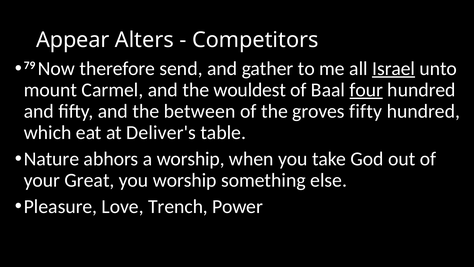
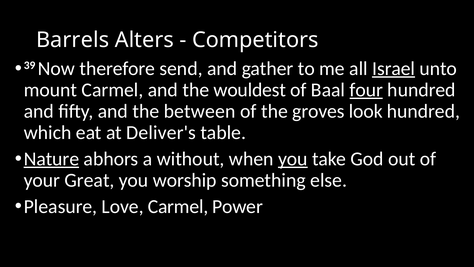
Appear: Appear -> Barrels (73, 40)
79: 79 -> 39 (30, 65)
groves fifty: fifty -> look (366, 111)
Nature underline: none -> present (51, 159)
a worship: worship -> without (191, 159)
you underline: none -> present (293, 159)
Love Trench: Trench -> Carmel (178, 206)
